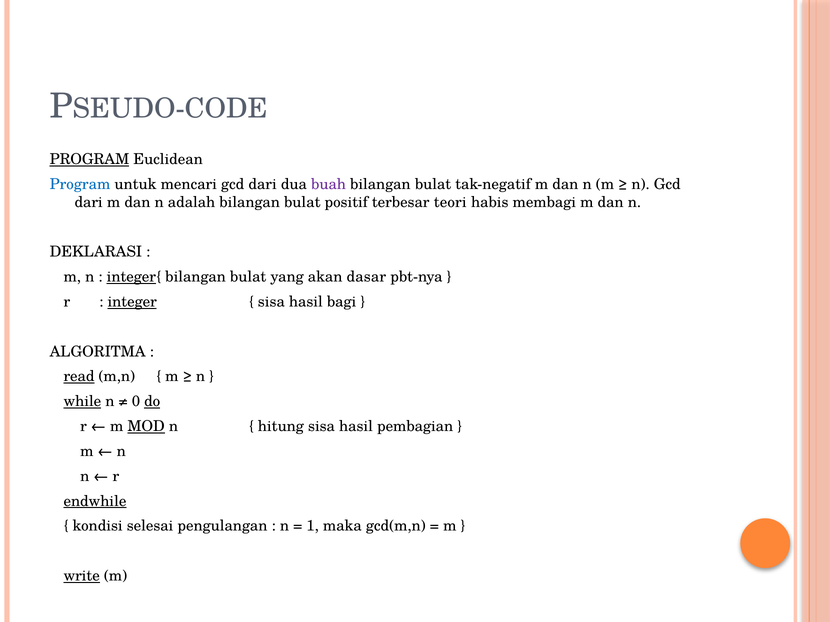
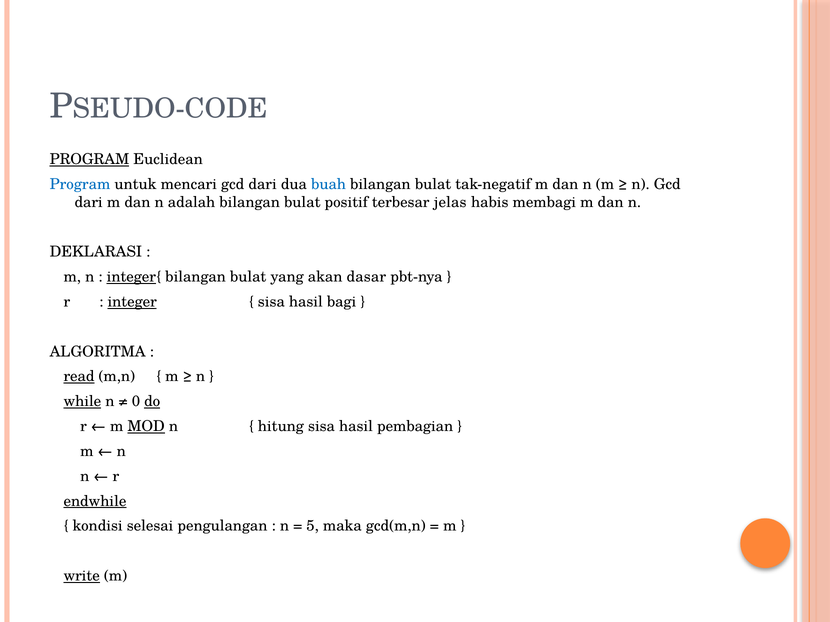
buah colour: purple -> blue (329, 184)
teori: teori -> jelas (450, 202)
1: 1 -> 5 (313, 526)
